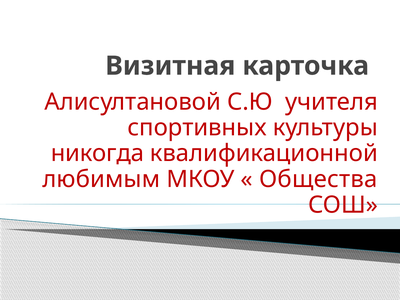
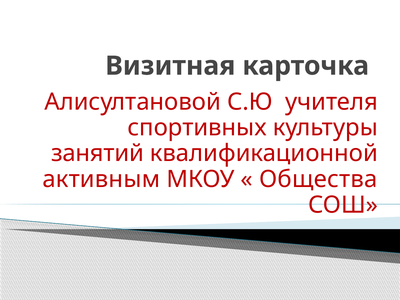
никогда: никогда -> занятий (97, 153)
любимым: любимым -> активным (101, 179)
